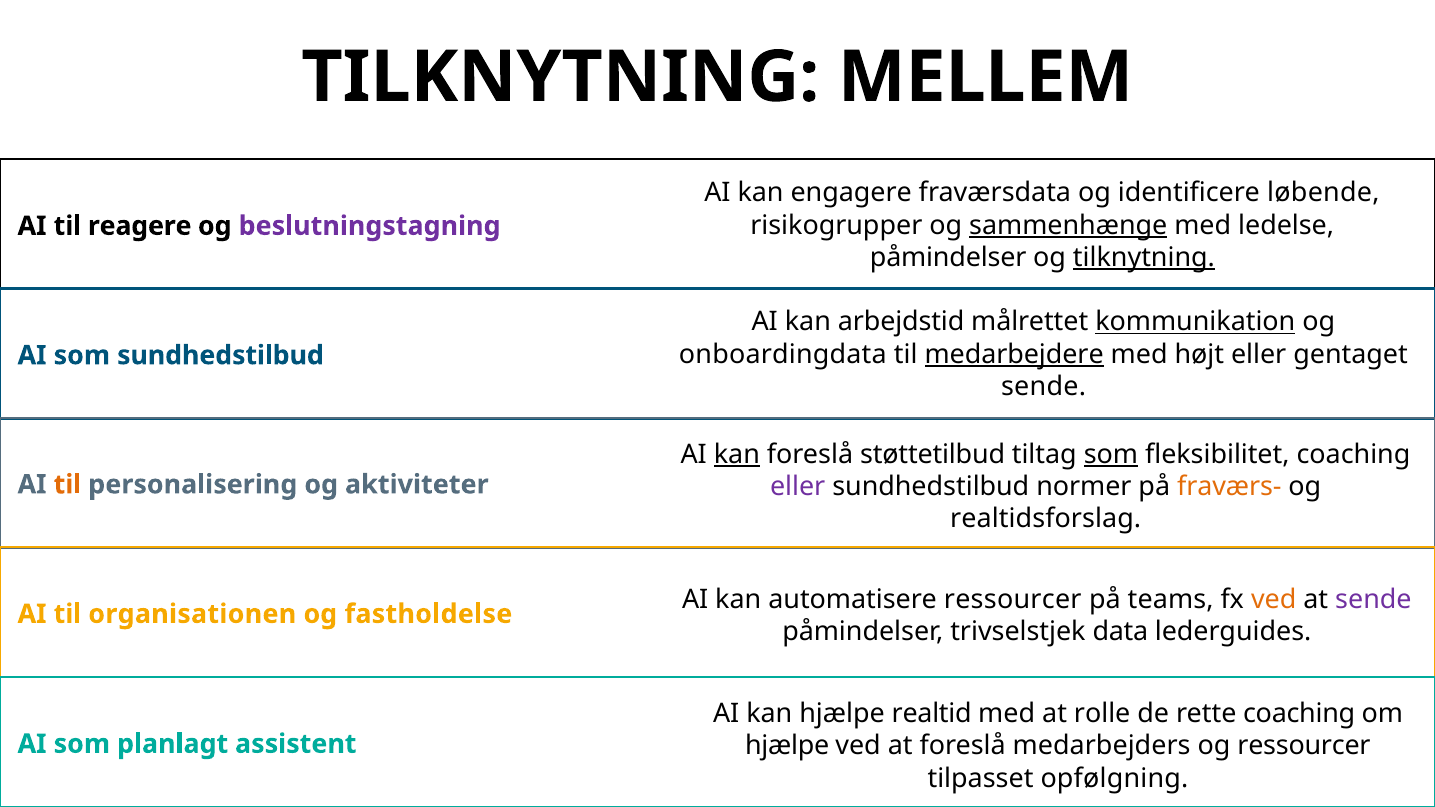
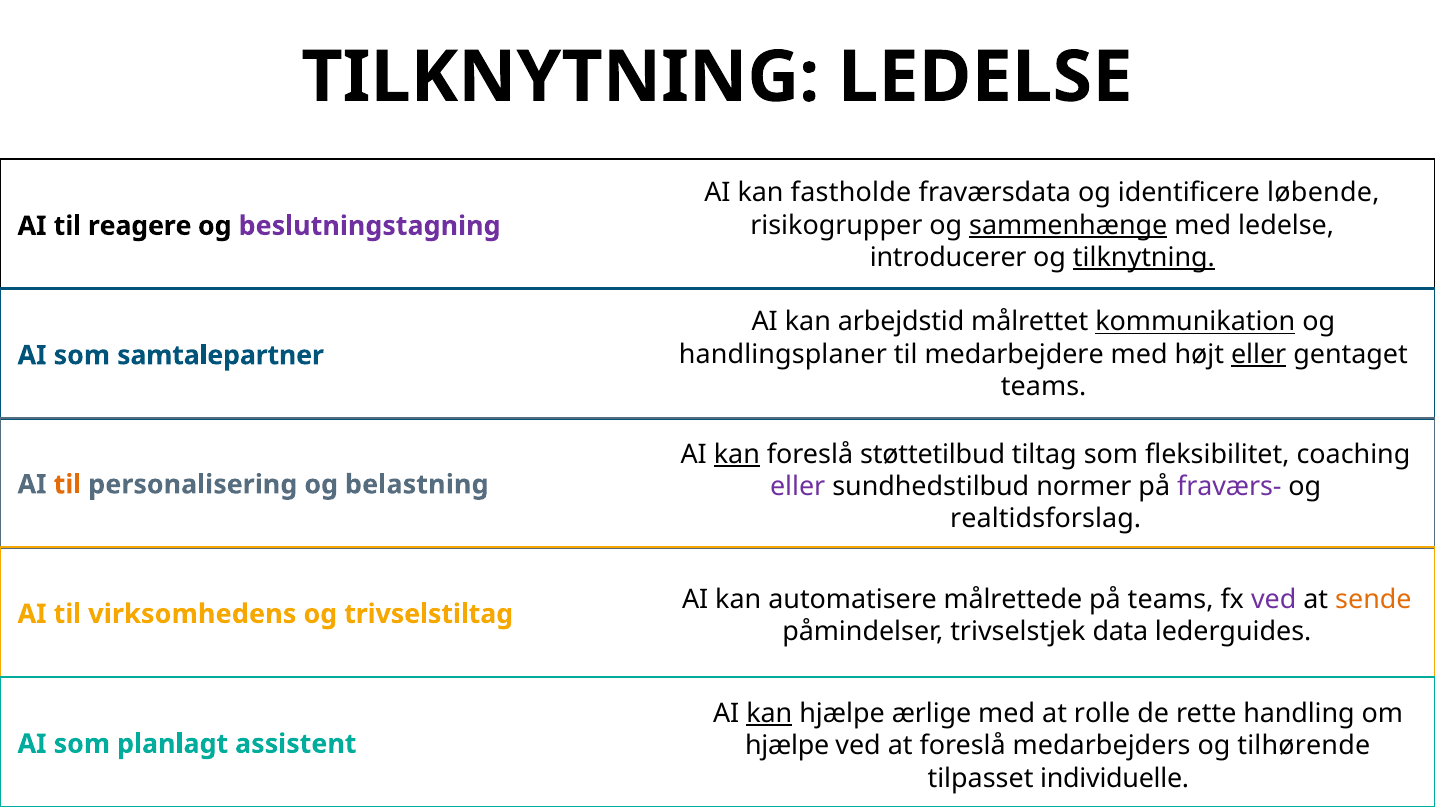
TILKNYTNING MELLEM: MELLEM -> LEDELSE (985, 77)
engagere: engagere -> fastholde (851, 193)
påmindelser: påmindelser -> introducerer (948, 258)
onboardingdata: onboardingdata -> handlingsplaner (783, 354)
medarbejdere underline: present -> none (1014, 354)
eller underline: none -> present (1259, 354)
som sundhedstilbud: sundhedstilbud -> samtalepartner (221, 355)
sende: sende -> teams (1044, 387)
som underline: present -> none (1111, 454)
fraværs- colour: orange -> purple (1229, 487)
aktiviteter: aktiviteter -> belastning (417, 485)
automatisere ressourcer: ressourcer -> målrettede (1013, 599)
ved colour: orange -> purple (1274, 599)
sende colour: purple -> orange (1373, 599)
organisationen: organisationen -> virksomhedens (192, 614)
fastholdelse: fastholdelse -> trivselstiltag (429, 614)
kan underline: none -> present (769, 714)
realtid: realtid -> ærlige (932, 714)
rette coaching: coaching -> handling (1299, 714)
og ressourcer: ressourcer -> tilhørende (1304, 746)
opfølgning: opfølgning -> individuelle (1115, 778)
